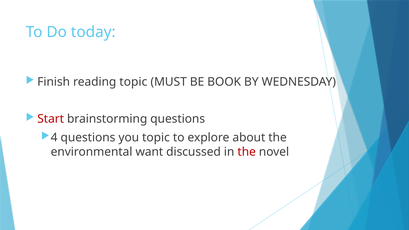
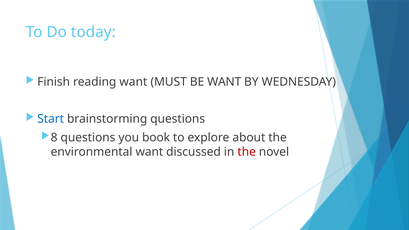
reading topic: topic -> want (133, 82)
BE BOOK: BOOK -> WANT (224, 82)
Start colour: red -> blue (51, 119)
4: 4 -> 8 (54, 138)
you topic: topic -> book (156, 138)
